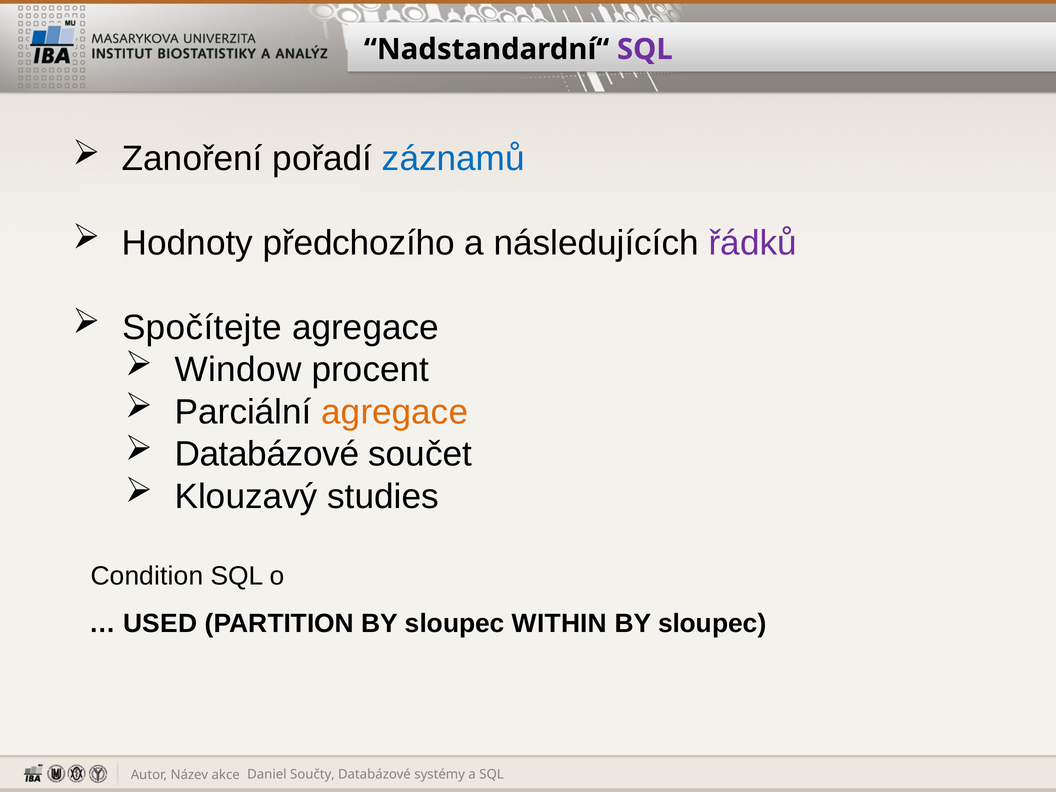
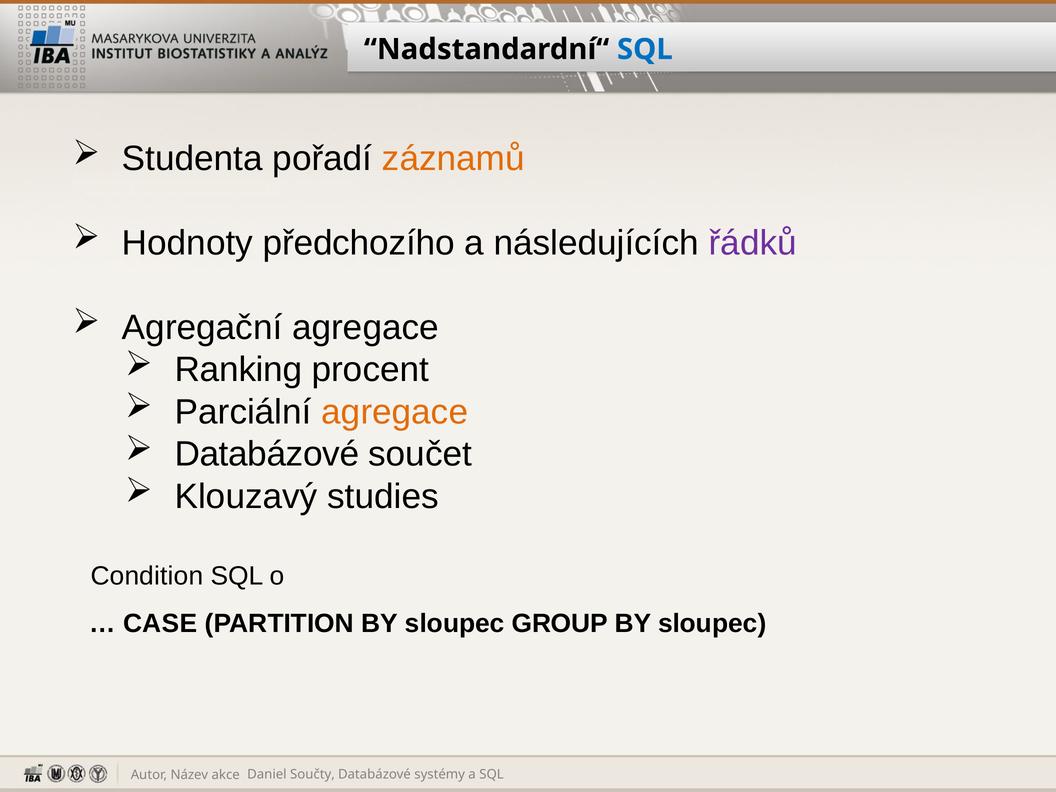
SQL colour: purple -> blue (645, 49)
Zanoření: Zanoření -> Studenta (192, 159)
záznamů colour: blue -> orange (453, 159)
Spočítejte: Spočítejte -> Agregační (202, 328)
Window: Window -> Ranking (239, 370)
USED: USED -> CASE (160, 624)
WITHIN: WITHIN -> GROUP (560, 624)
